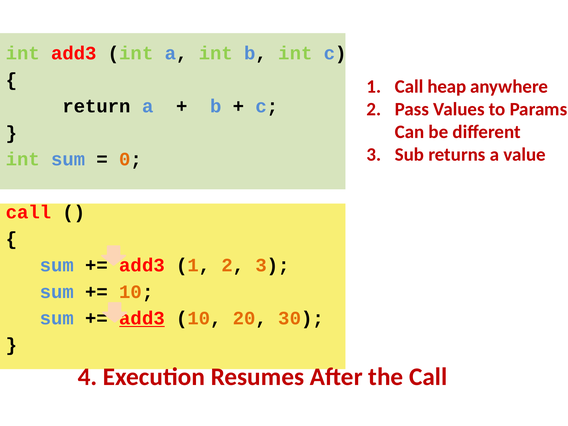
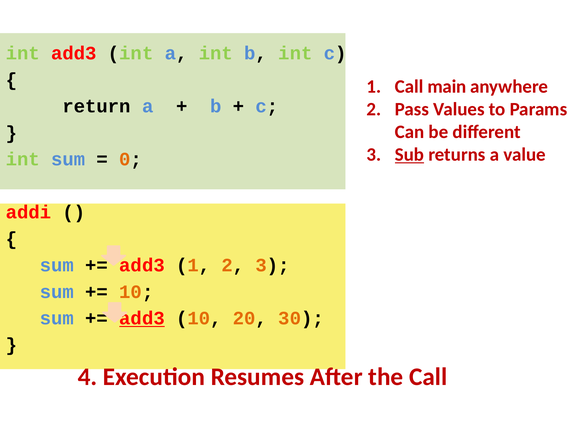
heap: heap -> main (447, 86)
Sub underline: none -> present (409, 155)
call: call -> addi (28, 212)
